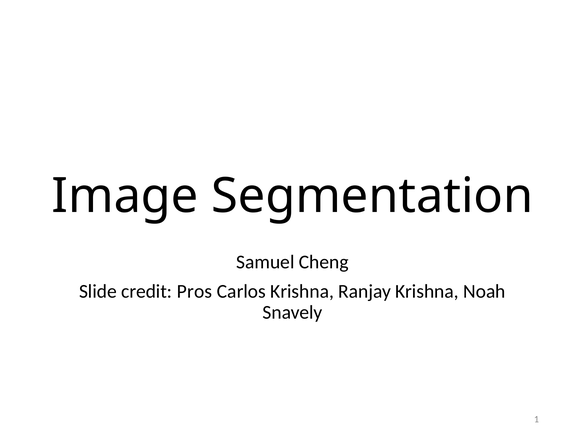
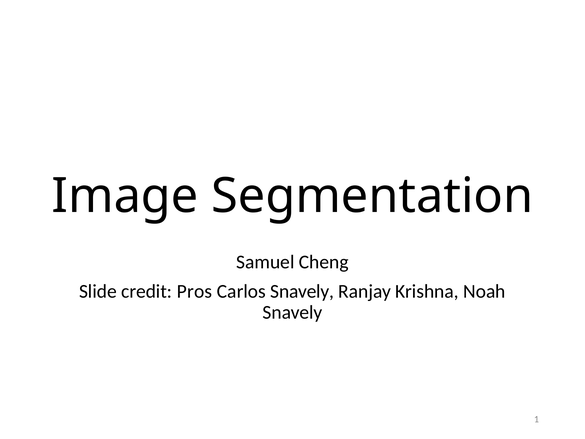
Carlos Krishna: Krishna -> Snavely (302, 291)
